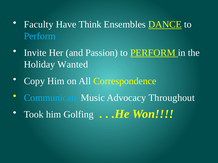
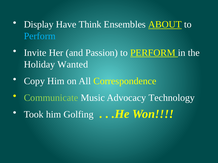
Faculty: Faculty -> Display (39, 25)
DANCE: DANCE -> ABOUT (165, 25)
Communicate colour: light blue -> light green (51, 98)
Throughout: Throughout -> Technology (172, 98)
